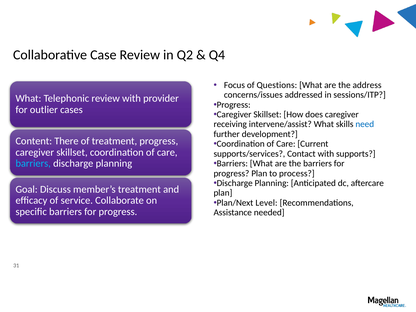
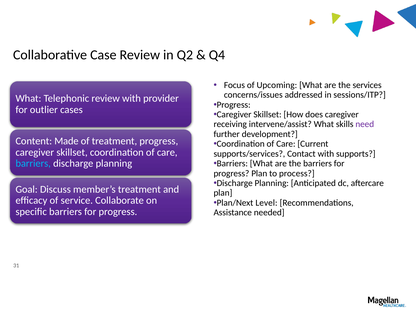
Questions: Questions -> Upcoming (277, 85)
address: address -> services (367, 85)
need colour: blue -> purple (365, 124)
There: There -> Made (66, 141)
